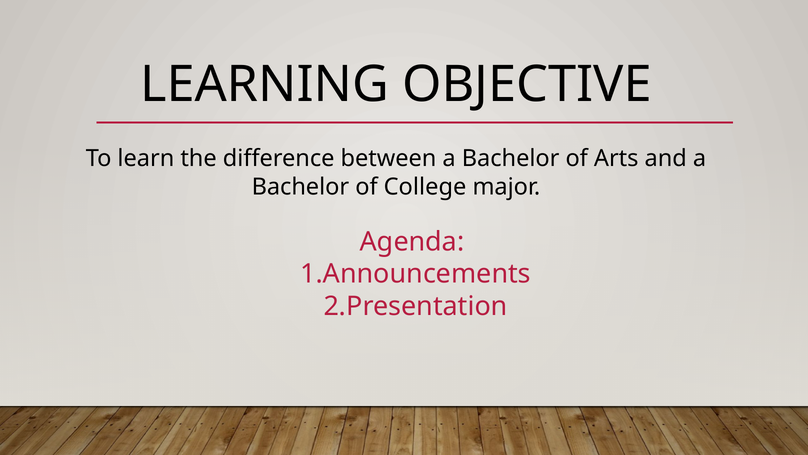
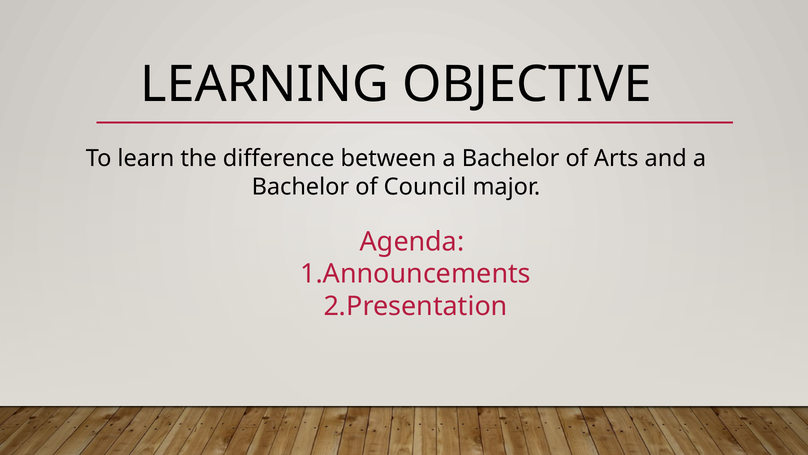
College: College -> Council (425, 187)
